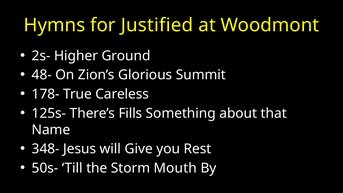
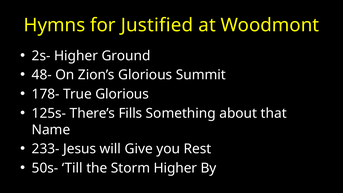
True Careless: Careless -> Glorious (122, 94)
348-: 348- -> 233- (46, 149)
Storm Mouth: Mouth -> Higher (175, 168)
